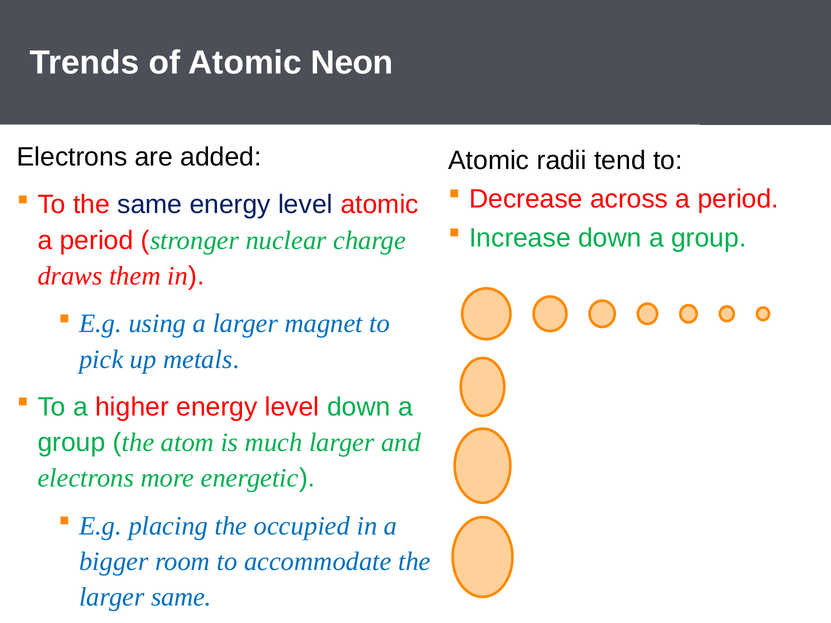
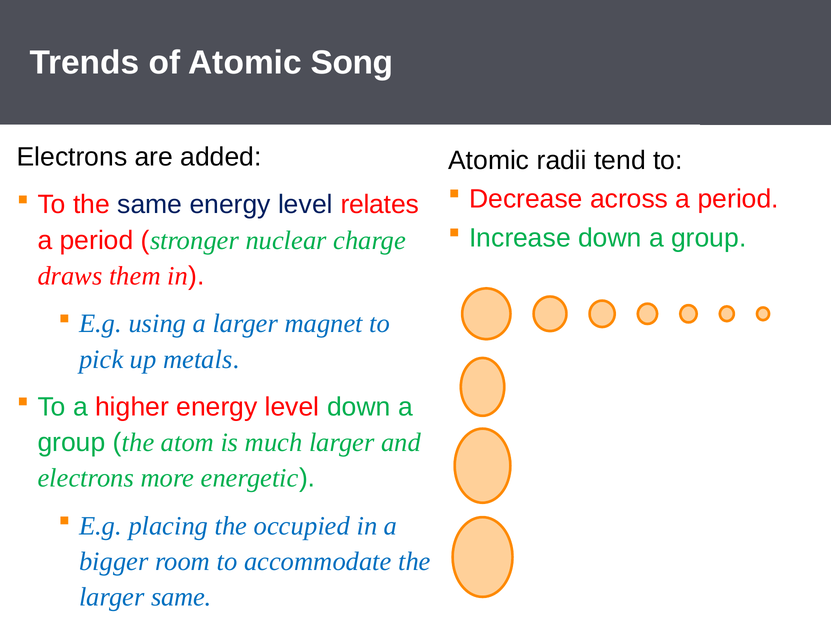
Neon: Neon -> Song (352, 63)
level atomic: atomic -> relates (380, 205)
